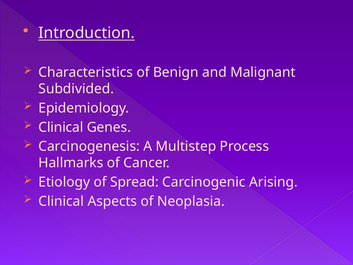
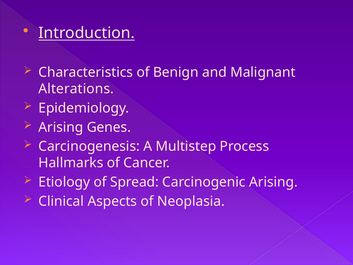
Subdivided: Subdivided -> Alterations (76, 89)
Clinical: Clinical -> Arising (61, 127)
